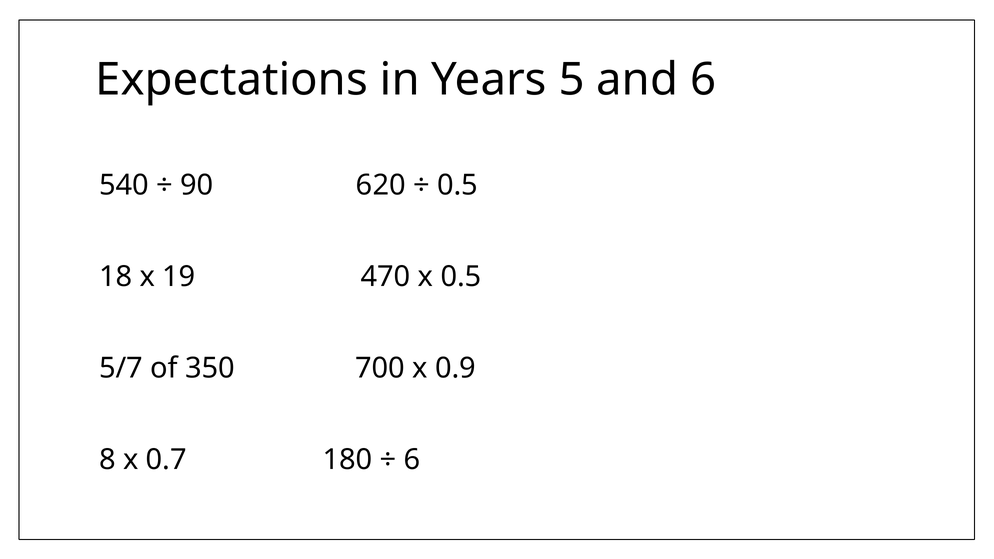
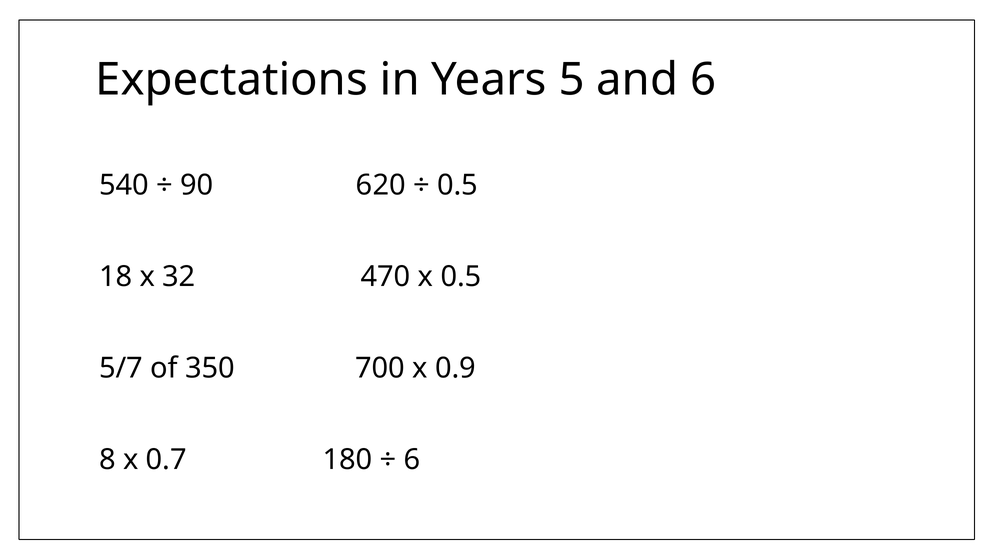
19: 19 -> 32 (179, 277)
